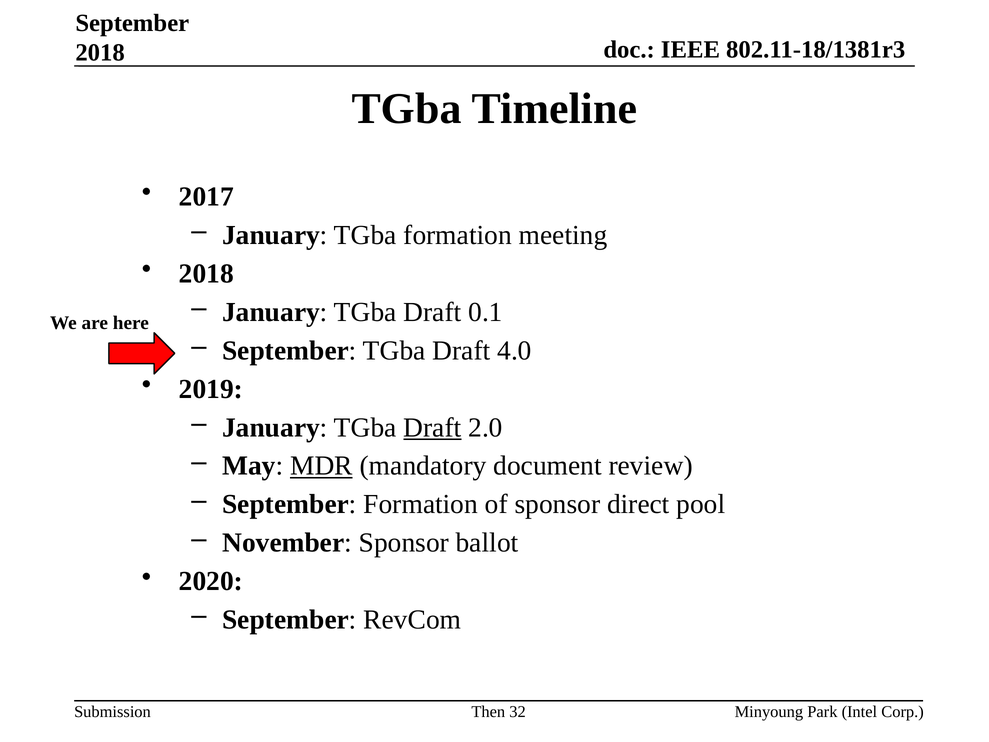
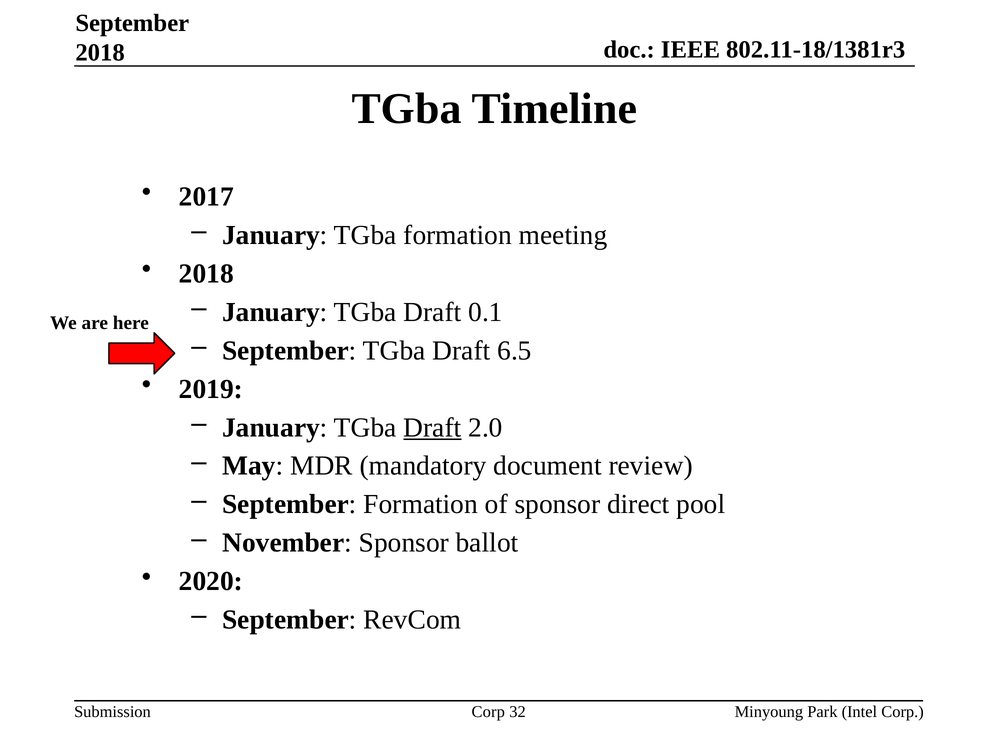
4.0: 4.0 -> 6.5 (514, 350)
MDR underline: present -> none (321, 466)
Then: Then -> Corp (488, 711)
